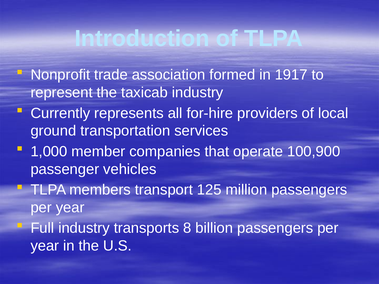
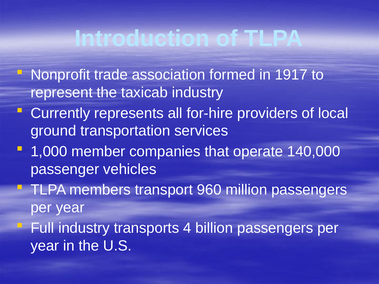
100,900: 100,900 -> 140,000 (314, 152)
125: 125 -> 960 (209, 190)
8: 8 -> 4 (187, 228)
